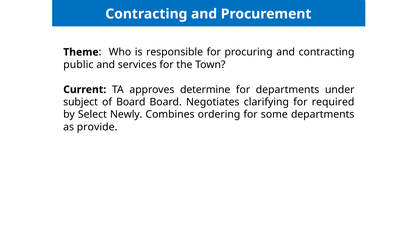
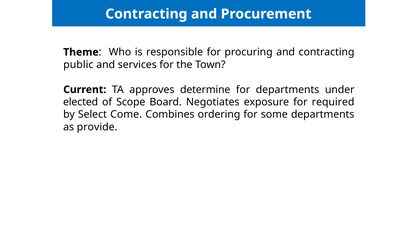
subject: subject -> elected (81, 102)
of Board: Board -> Scope (131, 102)
clarifying: clarifying -> exposure (266, 102)
Newly: Newly -> Come (126, 115)
